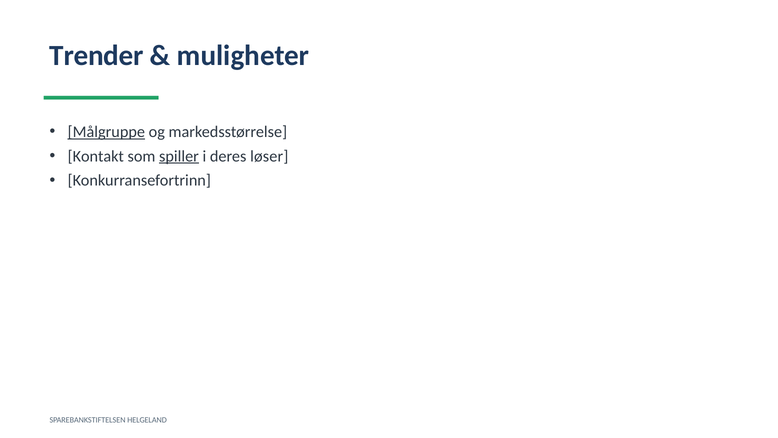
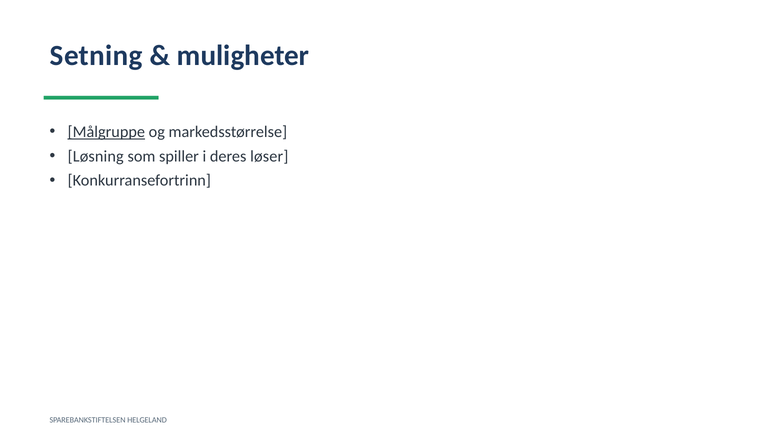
Trender: Trender -> Setning (96, 56)
Kontakt: Kontakt -> Løsning (96, 156)
spiller underline: present -> none (179, 156)
